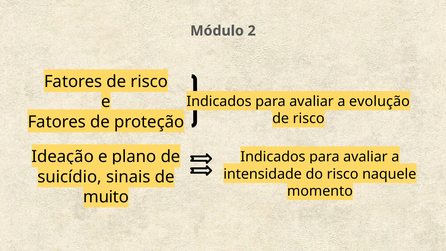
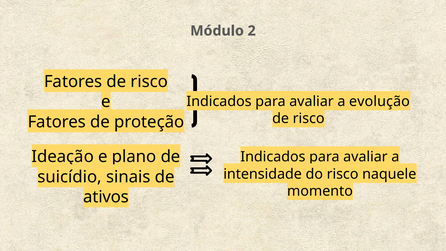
muito: muito -> ativos (106, 197)
